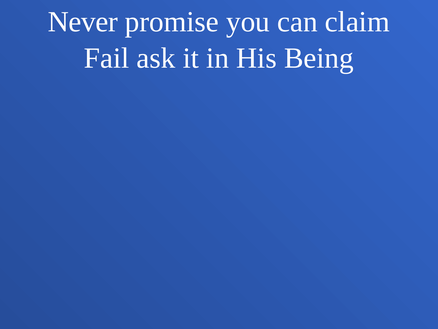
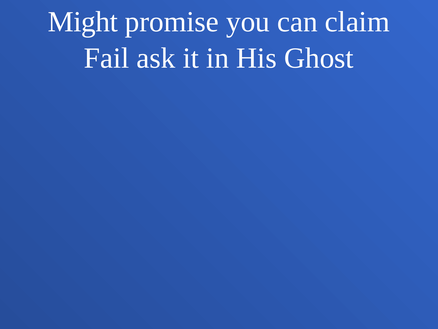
Never: Never -> Might (83, 22)
Being: Being -> Ghost (319, 58)
